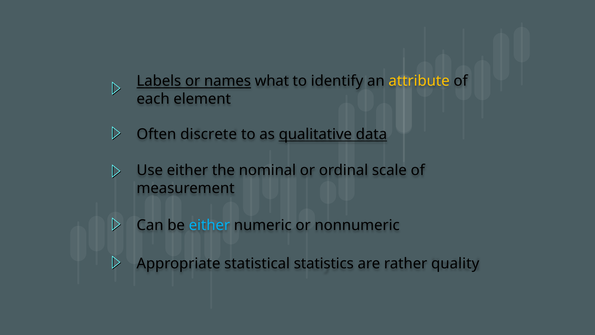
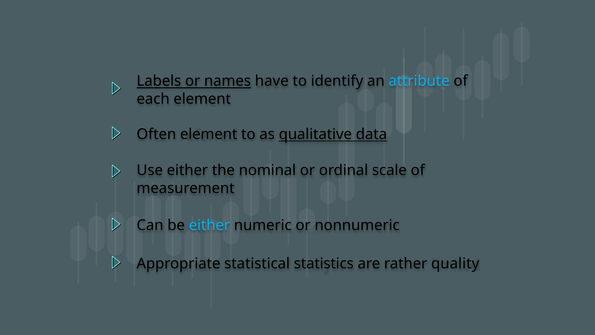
what: what -> have (272, 81)
attribute colour: yellow -> light blue (419, 81)
Often discrete: discrete -> element (209, 134)
